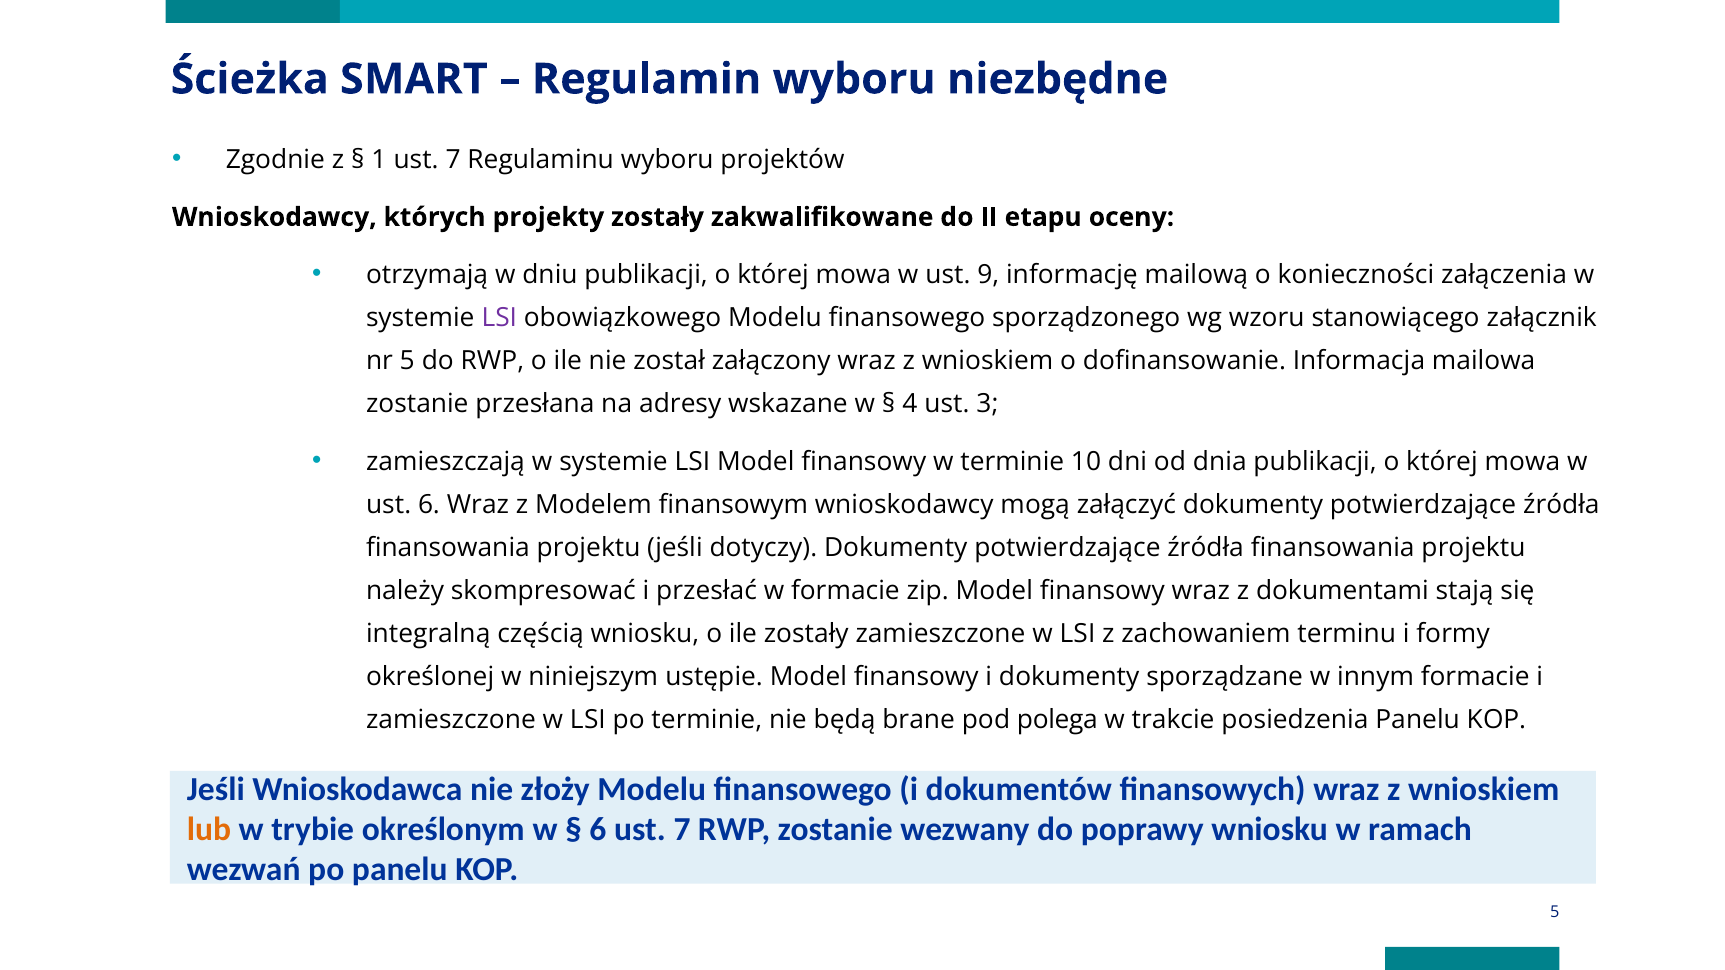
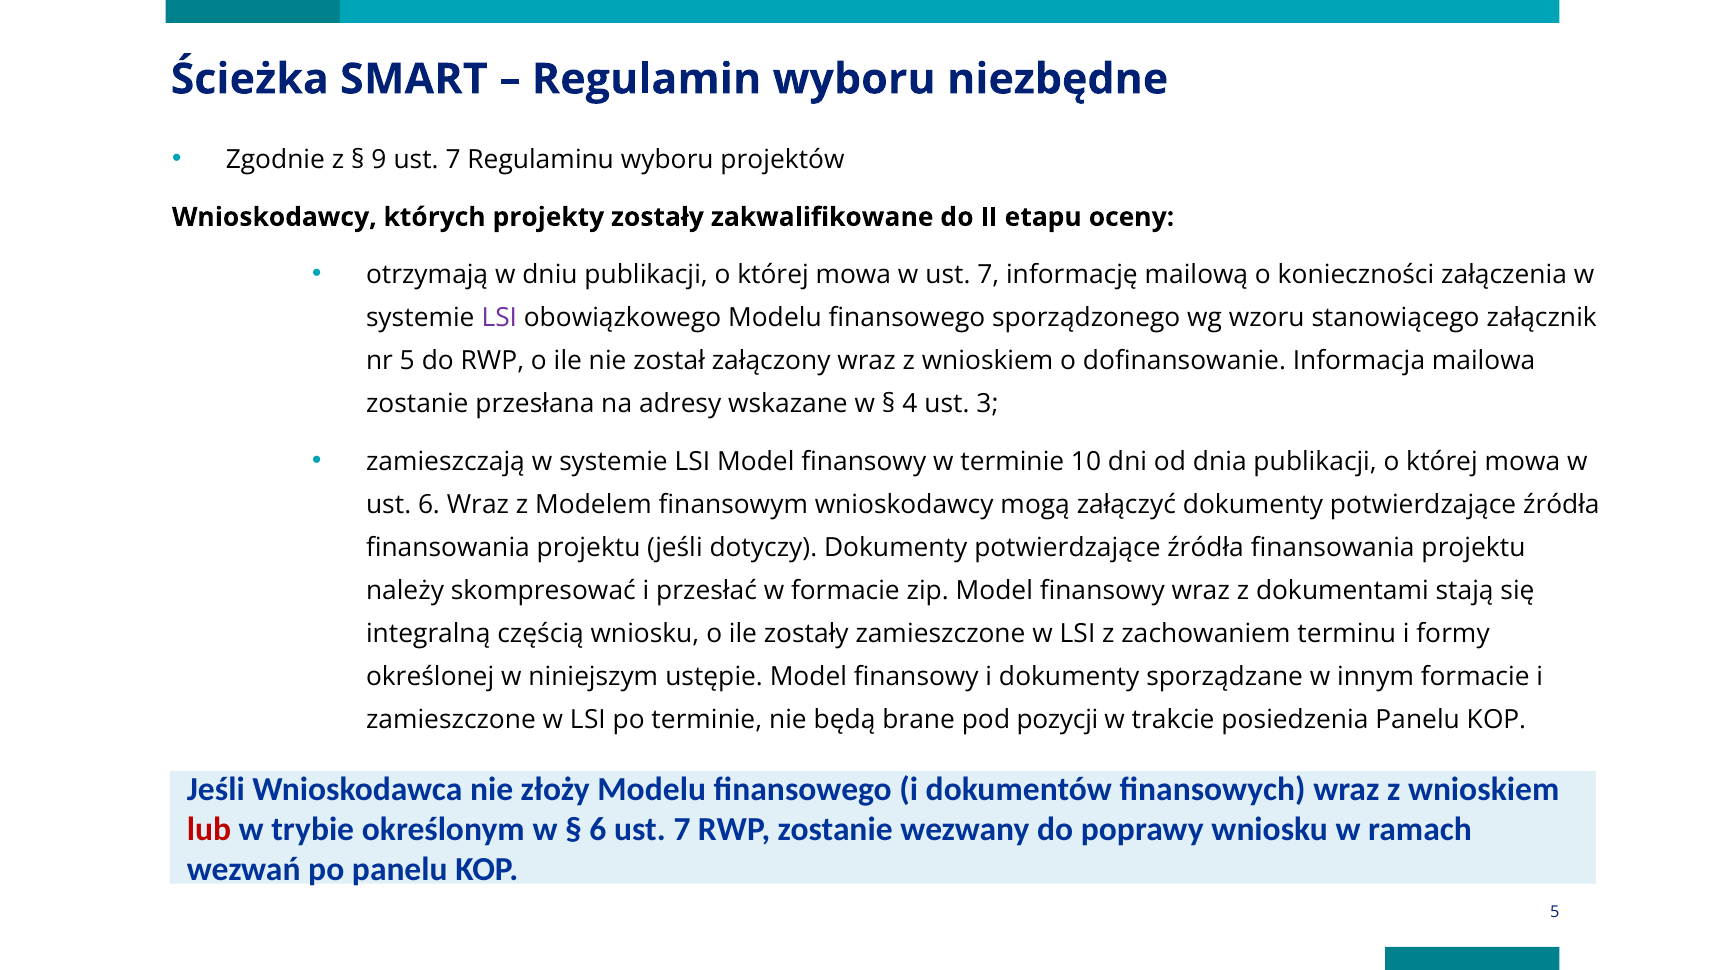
1: 1 -> 9 (379, 160)
w ust 9: 9 -> 7 (988, 275)
polega: polega -> pozycji (1057, 720)
lub colour: orange -> red (209, 830)
